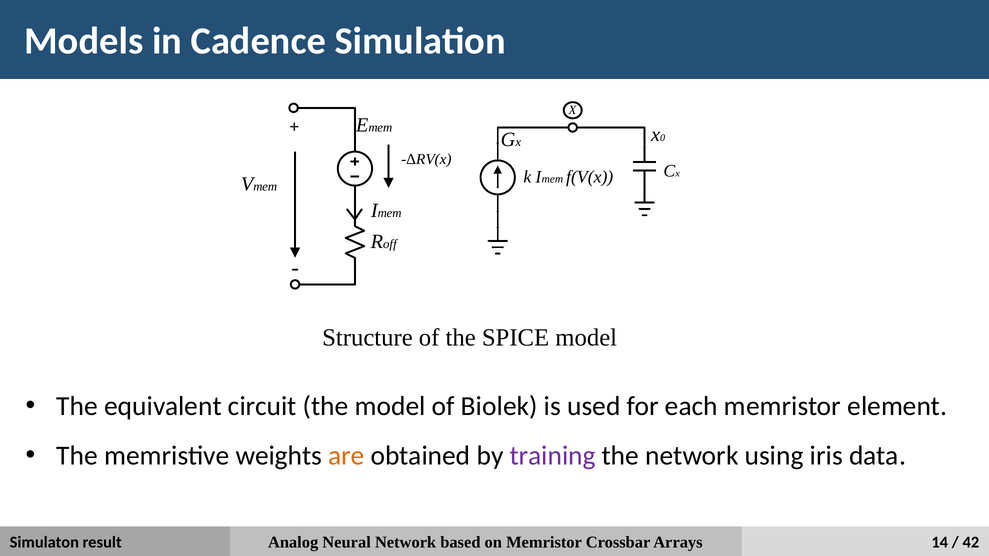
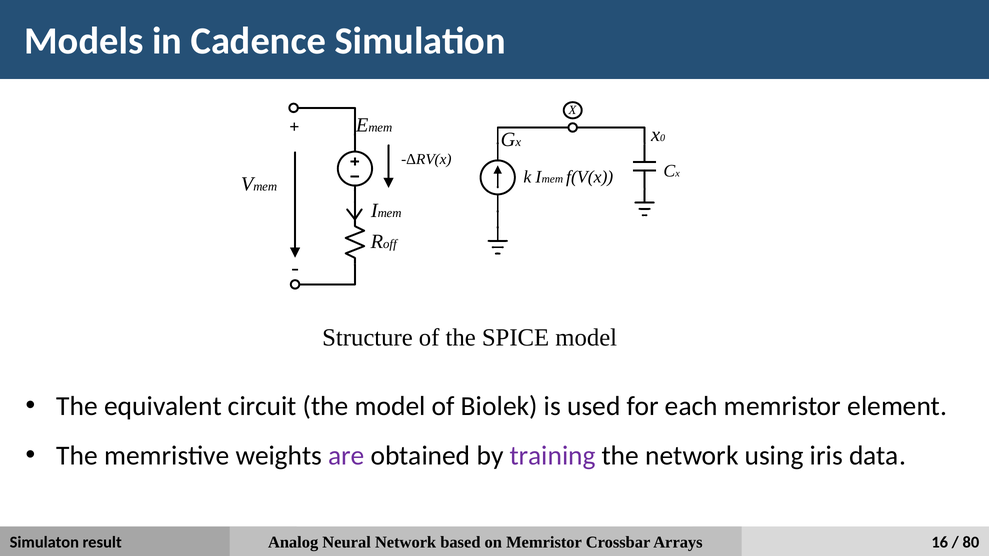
are colour: orange -> purple (346, 456)
14: 14 -> 16 (940, 543)
42: 42 -> 80 (971, 543)
